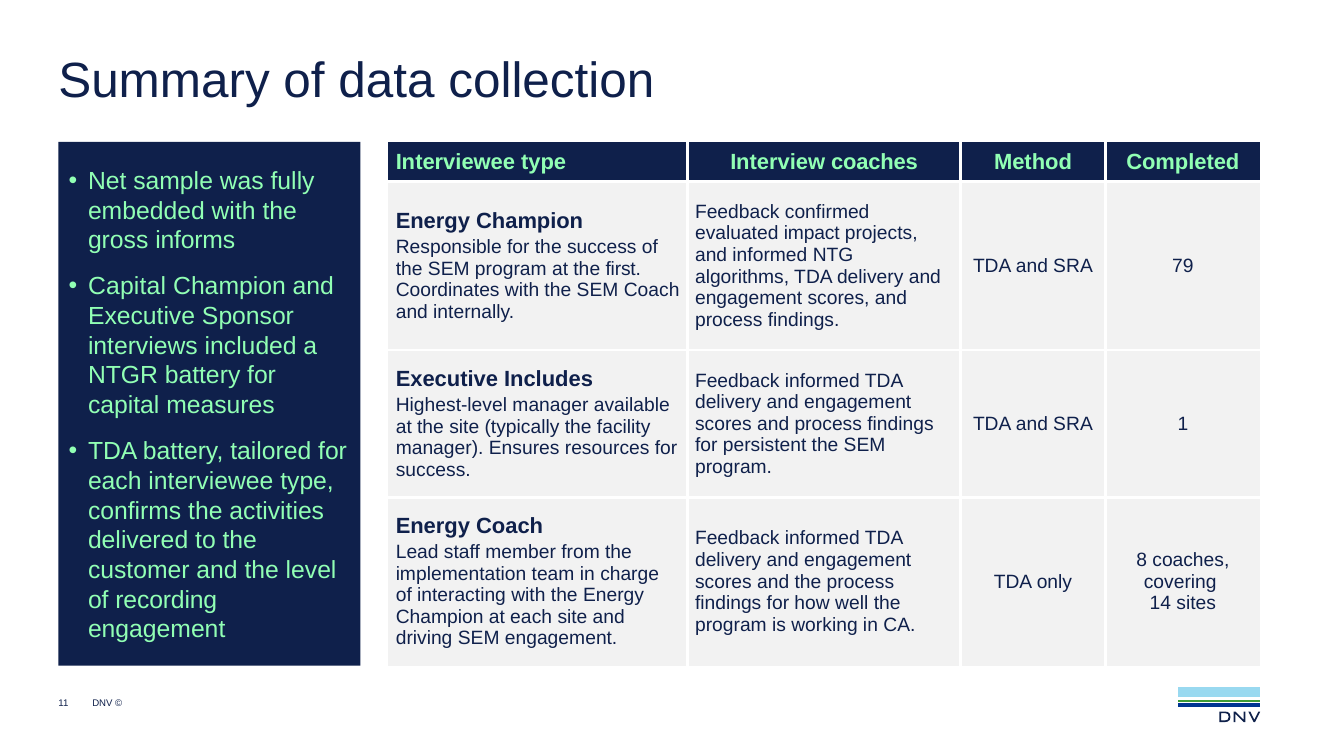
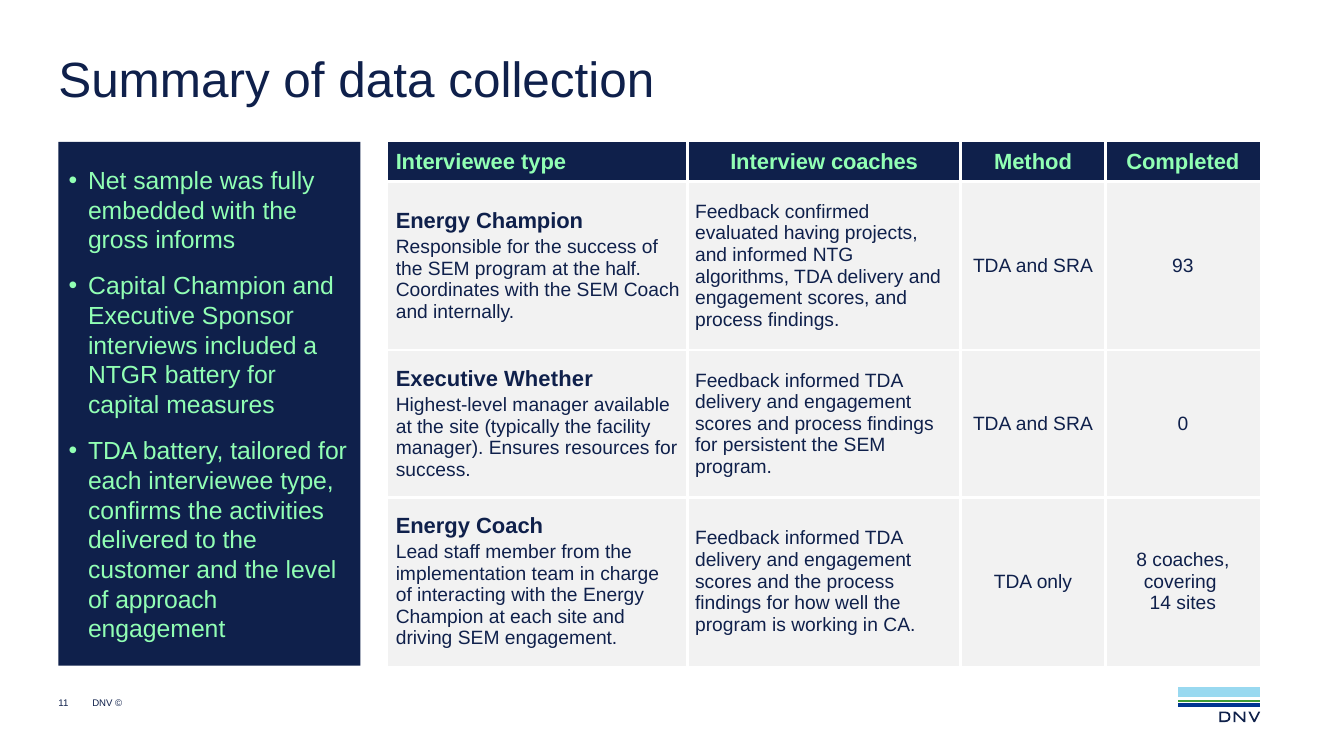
impact: impact -> having (812, 234)
79: 79 -> 93 (1183, 266)
first: first -> half (623, 269)
Includes: Includes -> Whether (548, 379)
1: 1 -> 0 (1183, 424)
recording: recording -> approach (166, 600)
